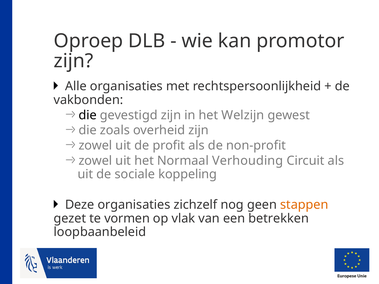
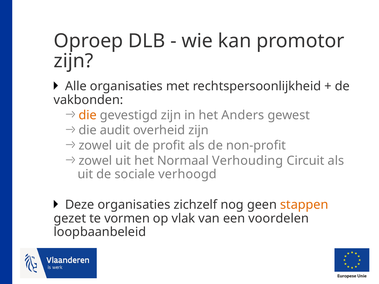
die colour: black -> orange (88, 115)
Welzijn: Welzijn -> Anders (243, 115)
zoals: zoals -> audit (115, 130)
koppeling: koppeling -> verhoogd (188, 174)
betrekken: betrekken -> voordelen (279, 219)
